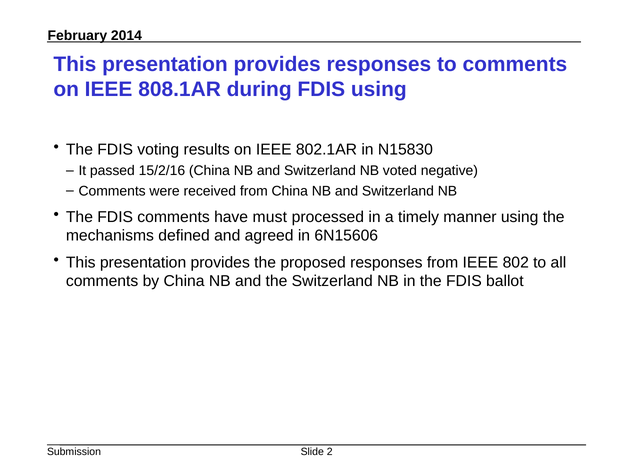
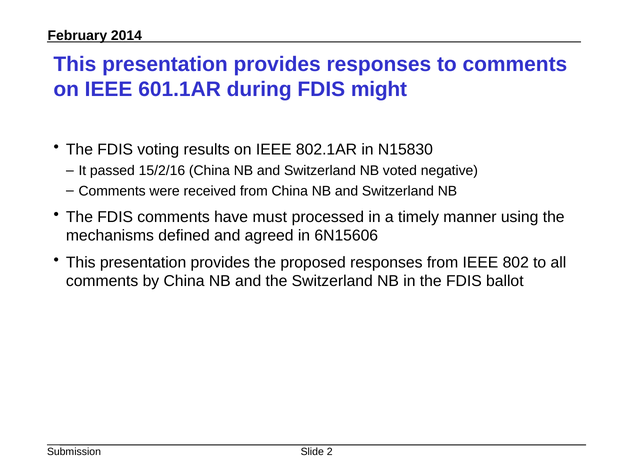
808.1AR: 808.1AR -> 601.1AR (180, 89)
FDIS using: using -> might (379, 89)
